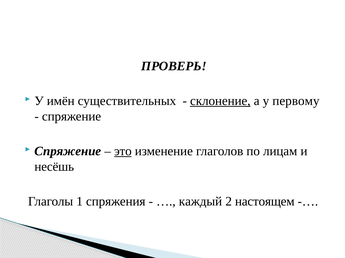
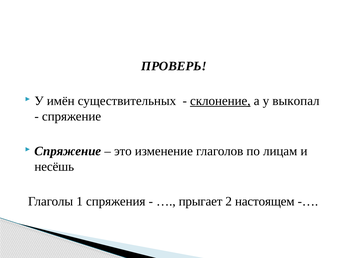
первому: первому -> выкопал (296, 101)
это underline: present -> none (123, 152)
каждый: каждый -> прыгает (201, 202)
